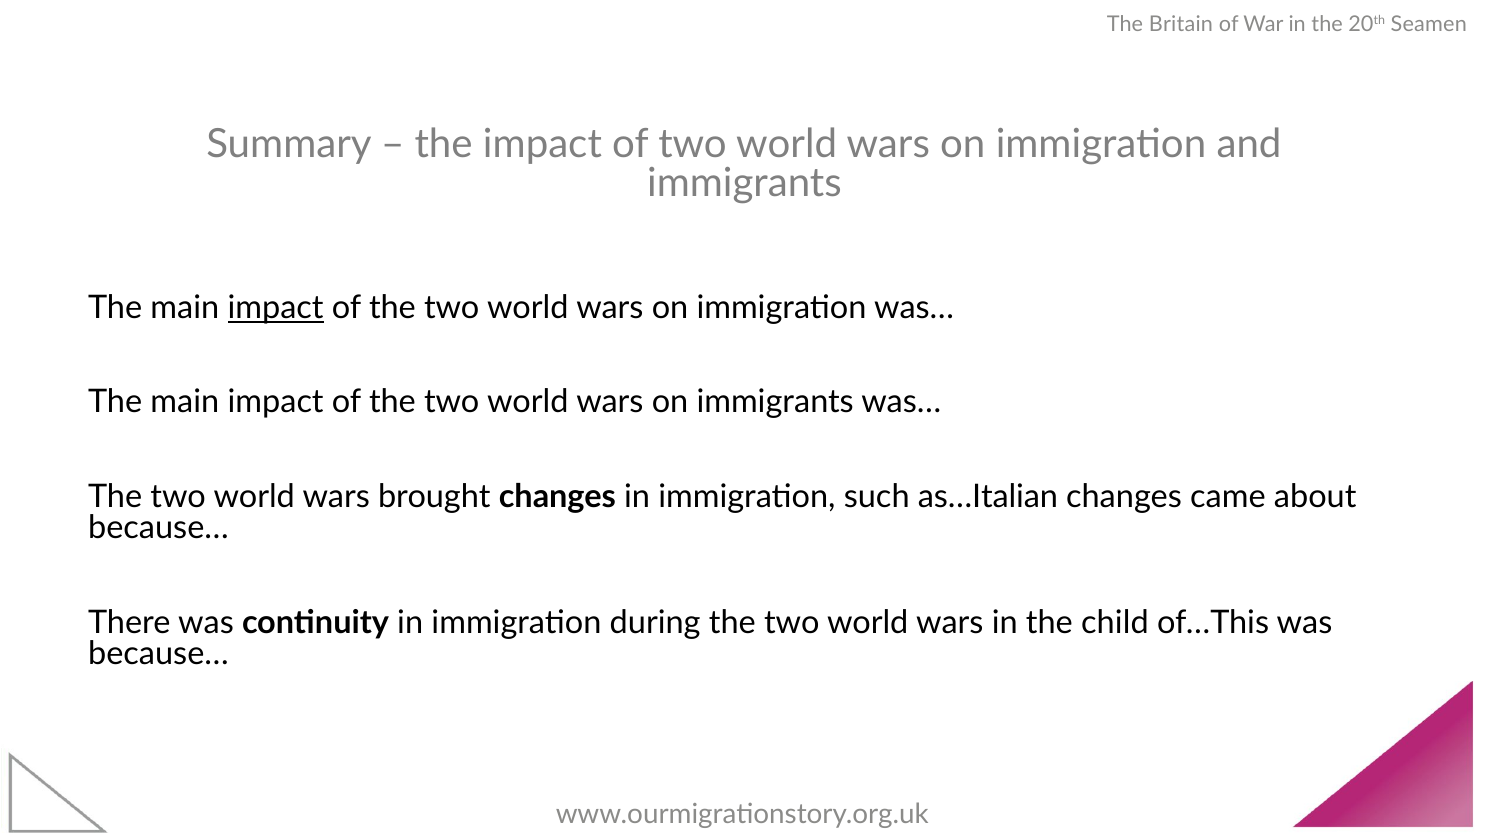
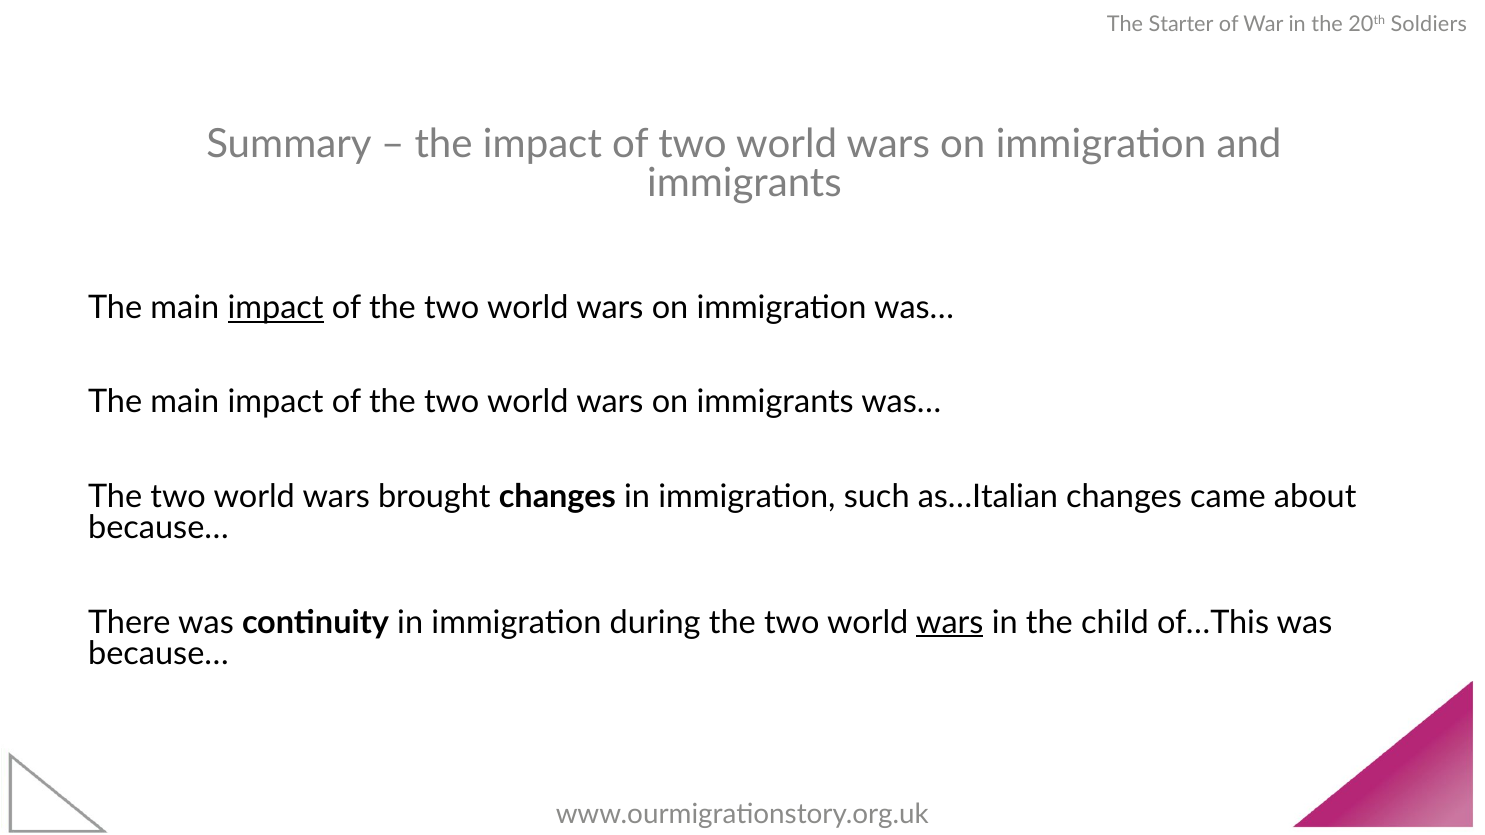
Britain: Britain -> Starter (1181, 24)
Seamen: Seamen -> Soldiers (1429, 24)
wars underline: none -> present (950, 623)
